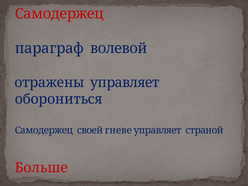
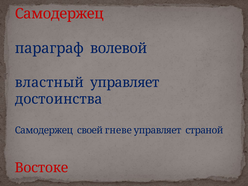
отражены: отражены -> властный (49, 83)
оборониться: оборониться -> достоинства (59, 99)
Больше: Больше -> Востоке (41, 168)
